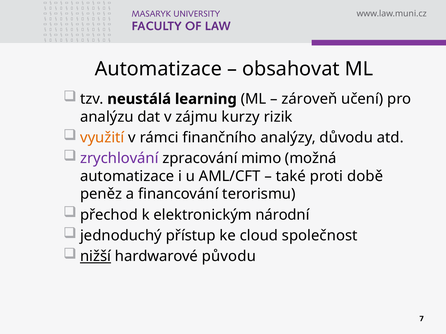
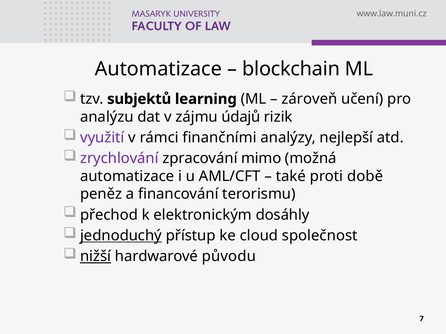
obsahovat: obsahovat -> blockchain (291, 69)
neustálá: neustálá -> subjektů (139, 99)
kurzy: kurzy -> údajů (241, 117)
využití colour: orange -> purple (102, 138)
finančního: finančního -> finančními (220, 138)
důvodu: důvodu -> nejlepší (346, 138)
národní: národní -> dosáhly (283, 215)
jednoduchý underline: none -> present (121, 236)
